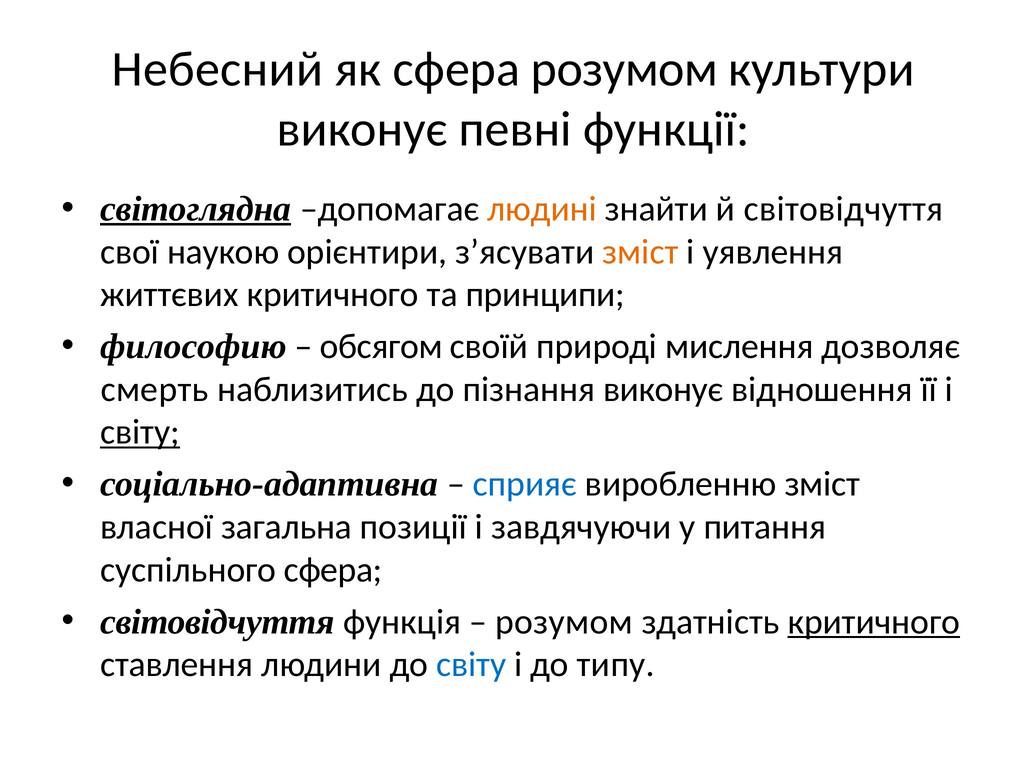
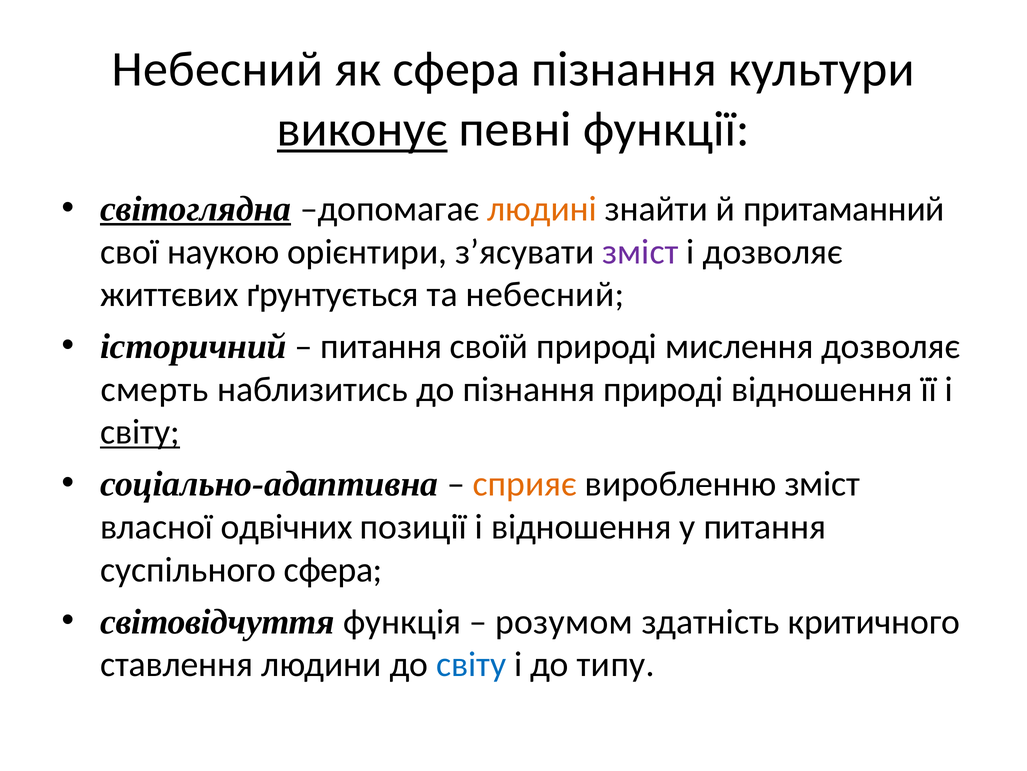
сфера розумом: розумом -> пізнання (624, 69)
виконує underline: none -> present (362, 129)
й світовідчуття: світовідчуття -> притаманний (844, 209)
зміст colour: orange -> purple (640, 252)
і уявлення: уявлення -> дозволяє (773, 252)
життєвих критичного: критичного -> ґрунтується (333, 294)
та принципи: принципи -> небесний (545, 294)
философию: философию -> історичний (193, 346)
обсягом: обсягом -> питання (381, 346)
пізнання виконує: виконує -> природі (663, 389)
сприяє colour: blue -> orange (525, 484)
загальна: загальна -> одвічних (287, 526)
і завдячуючи: завдячуючи -> відношення (581, 526)
критичного underline: present -> none (874, 621)
